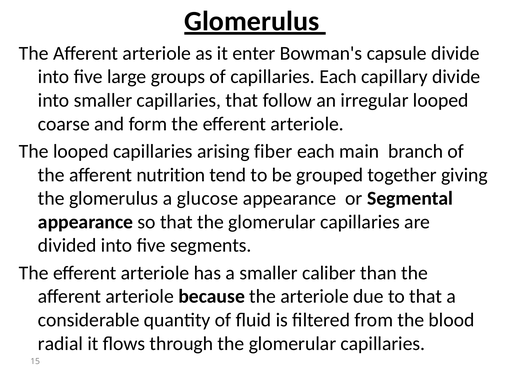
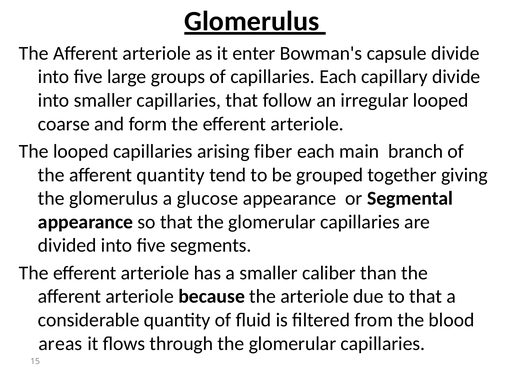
afferent nutrition: nutrition -> quantity (171, 175)
radial: radial -> areas (60, 344)
